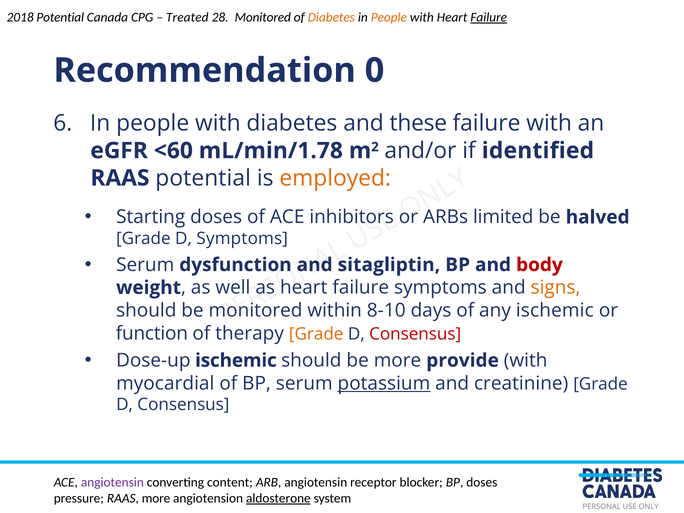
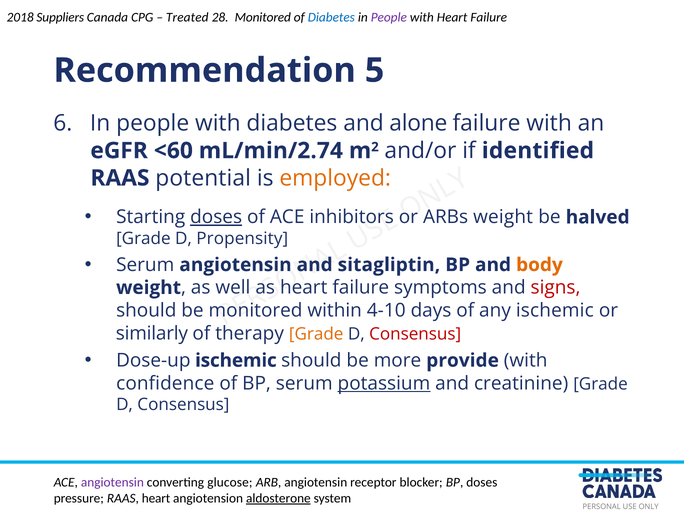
2018 Potential: Potential -> Suppliers (60, 17)
Diabetes colour: orange -> blue (331, 17)
People colour: orange -> purple (389, 17)
Failure underline: present -> none (489, 17)
0: 0 -> 5 (375, 70)
these: these -> alone (418, 123)
mL/min/1.78: mL/min/1.78 -> mL/min/2.74 (271, 151)
doses underline: none -> present (216, 217)
ARBs limited: limited -> weight (503, 217)
D Symptoms: Symptoms -> Propensity (242, 239)
Serum dysfunction: dysfunction -> angiotensin (235, 265)
body colour: red -> orange (539, 265)
signs colour: orange -> red (556, 288)
8-10: 8-10 -> 4-10 (386, 310)
function: function -> similarly (152, 333)
myocardial: myocardial -> confidence (165, 383)
content: content -> glucose (230, 482)
RAAS more: more -> heart (156, 498)
